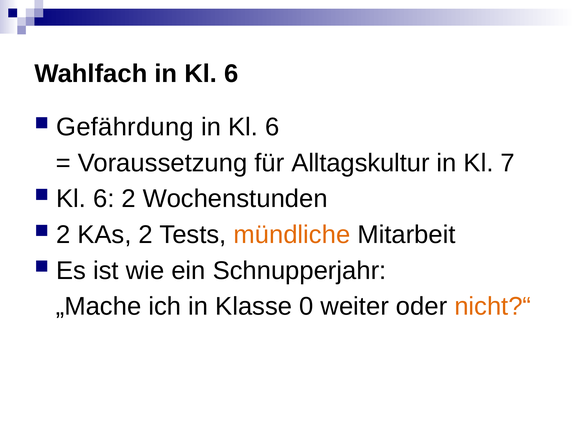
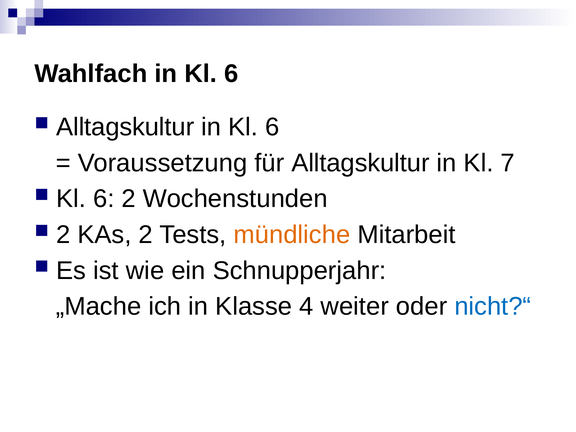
Gefährdung: Gefährdung -> Alltagskultur (125, 127)
0: 0 -> 4 (306, 306)
nicht?“ colour: orange -> blue (493, 306)
